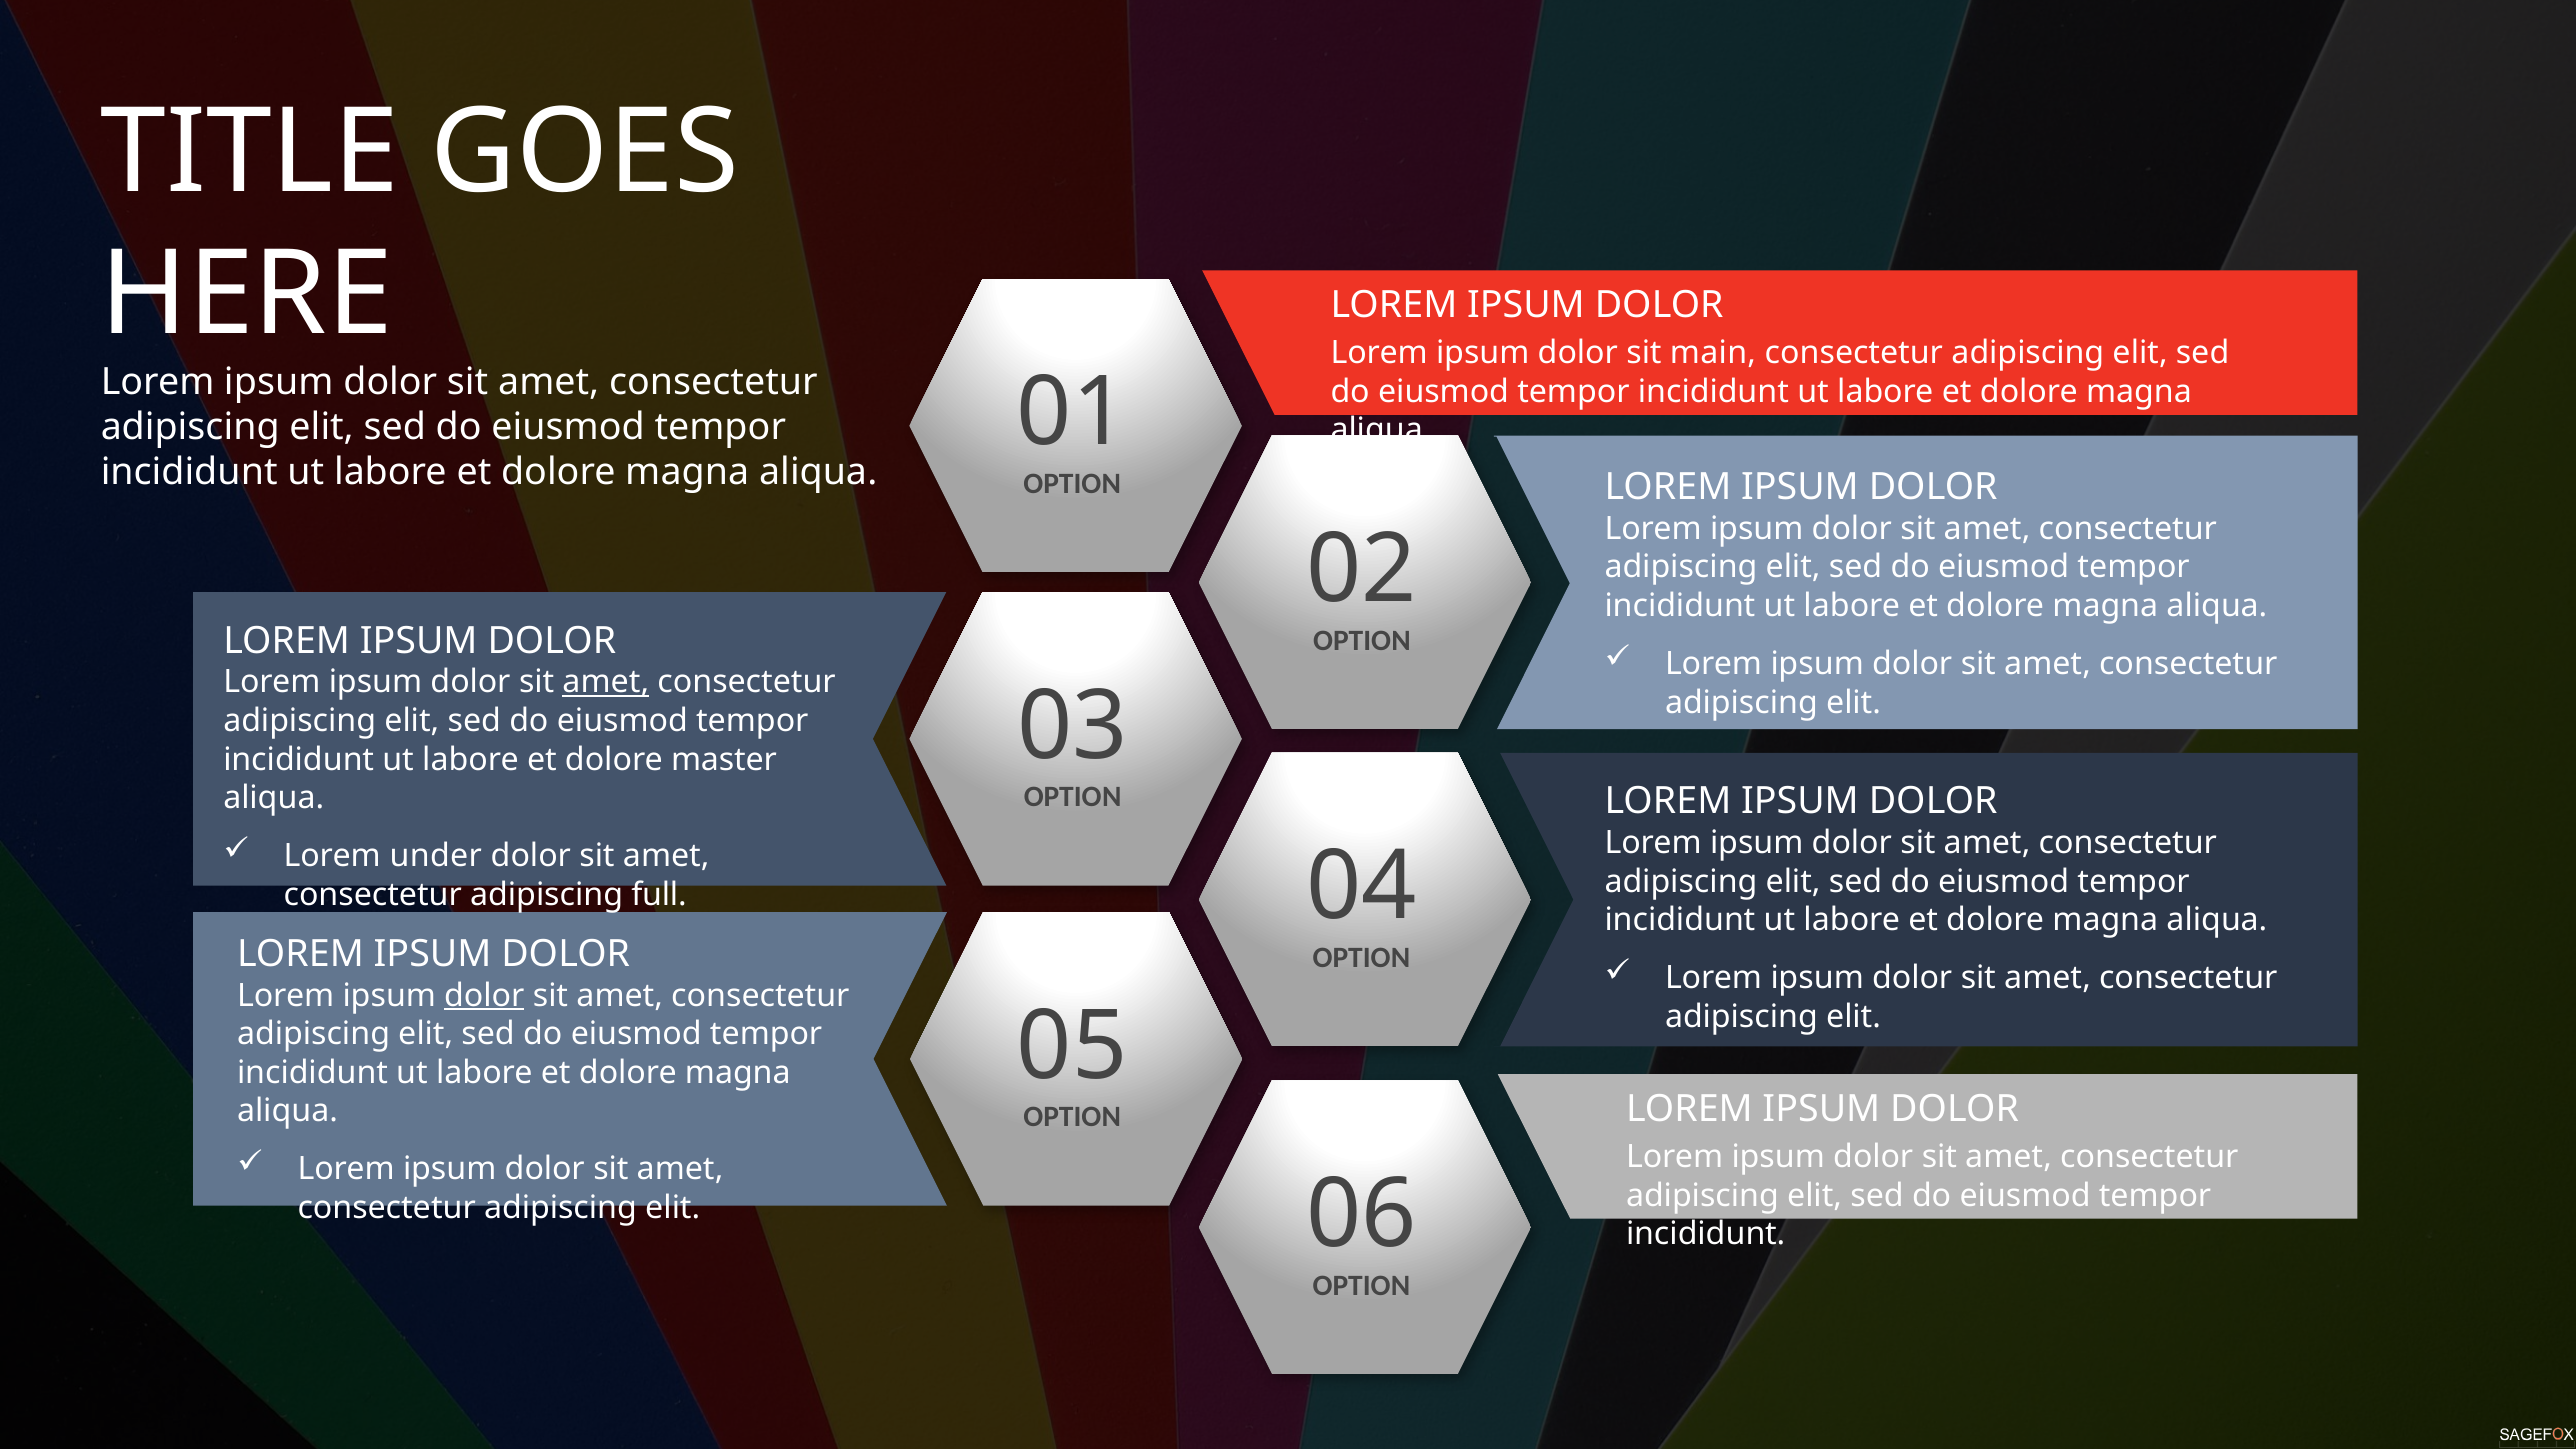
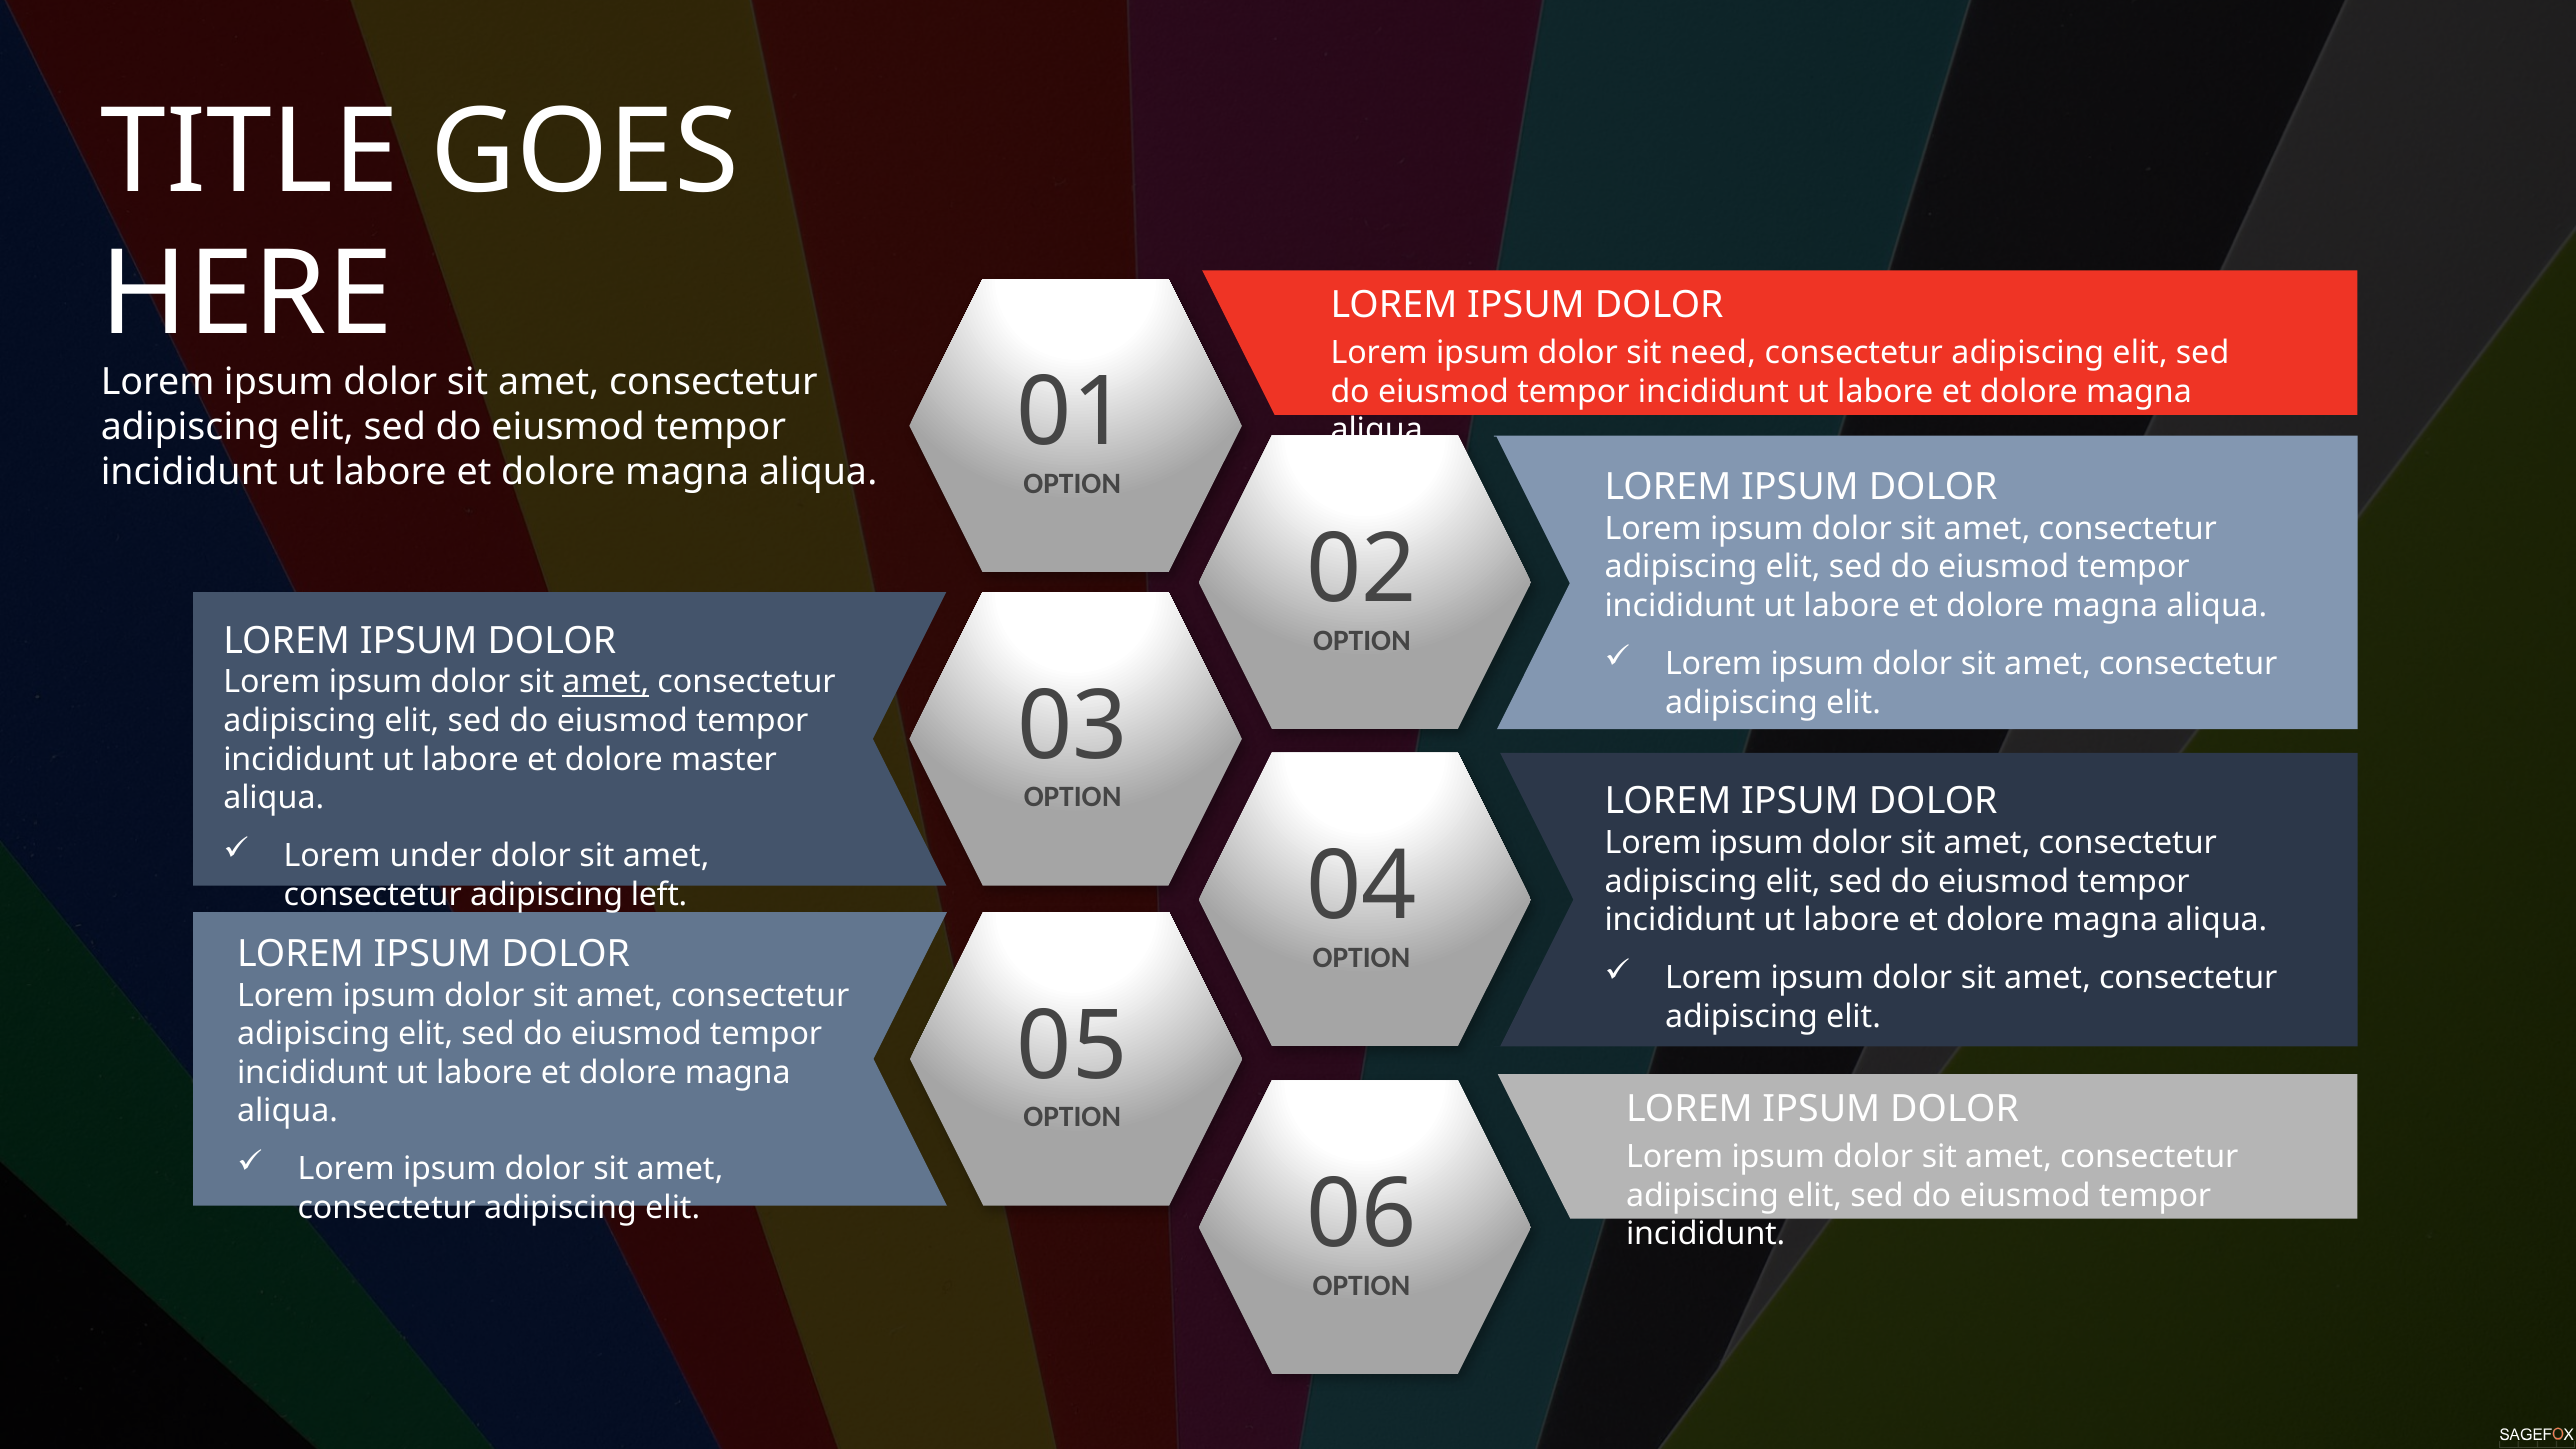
main: main -> need (1713, 353)
full: full -> left (659, 895)
dolor underline: present -> none (484, 995)
